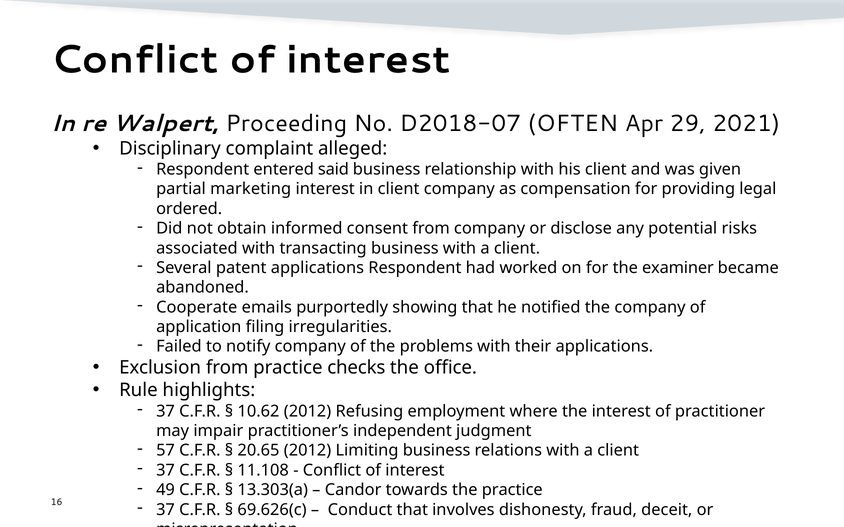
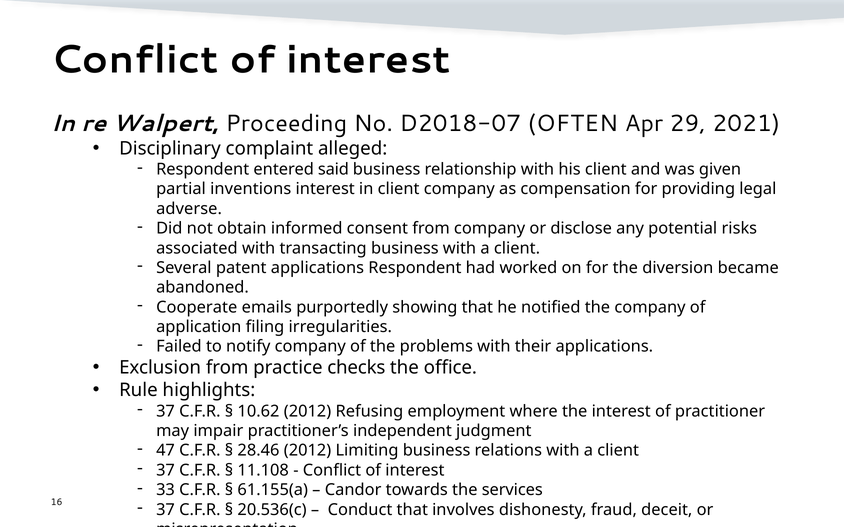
marketing: marketing -> inventions (251, 189)
ordered: ordered -> adverse (189, 209)
examiner: examiner -> diversion (678, 268)
57: 57 -> 47 (166, 451)
20.65: 20.65 -> 28.46 (258, 451)
49: 49 -> 33 (166, 490)
13.303(a: 13.303(a -> 61.155(a (273, 490)
the practice: practice -> services (512, 490)
69.626(c: 69.626(c -> 20.536(c (272, 510)
